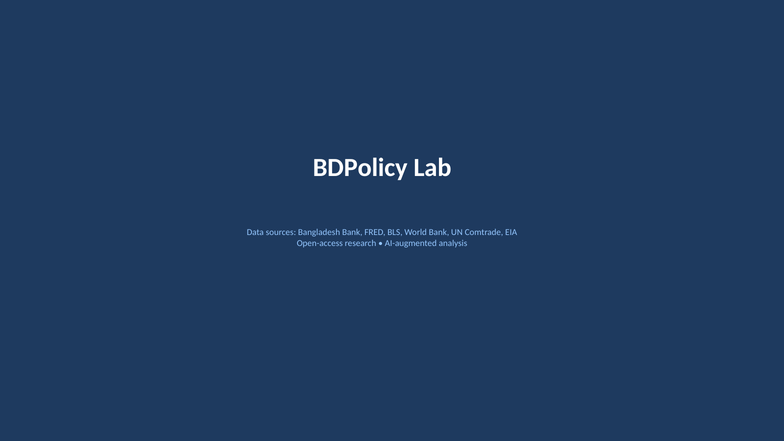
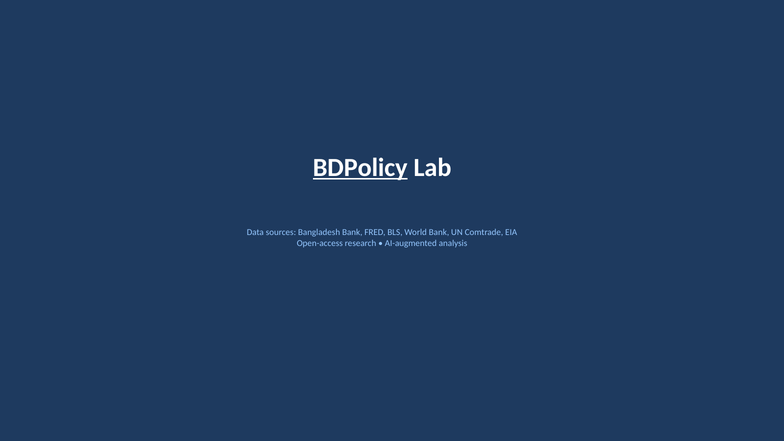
BDPolicy underline: none -> present (360, 167)
